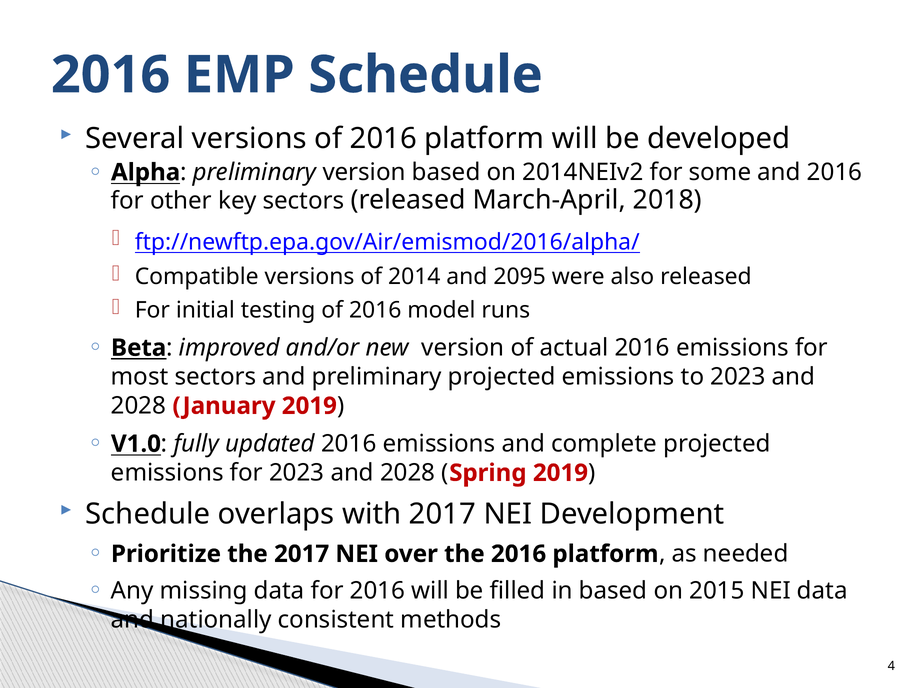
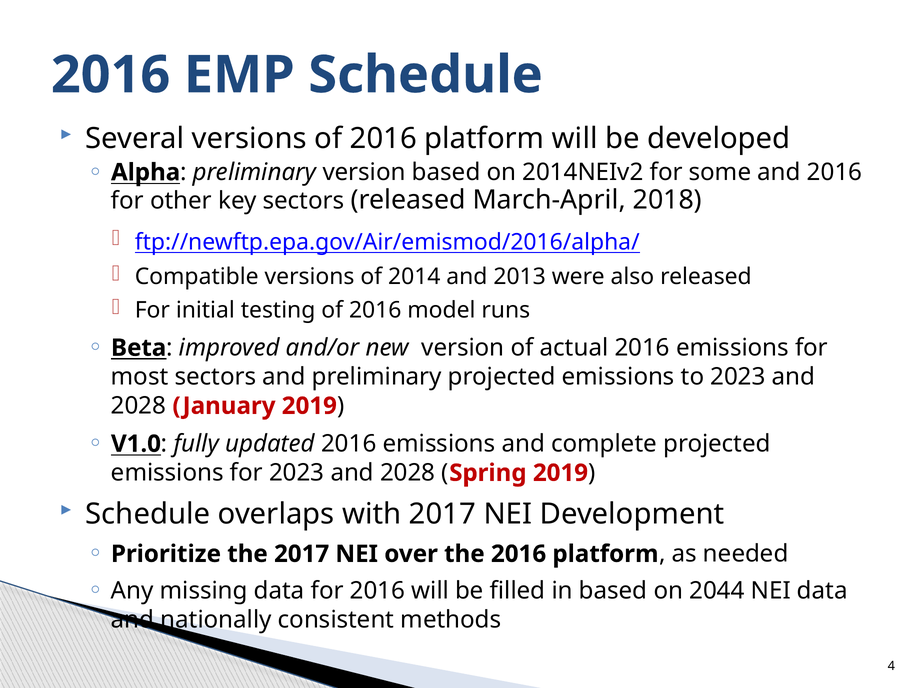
2095: 2095 -> 2013 (520, 276)
2015: 2015 -> 2044 (717, 591)
